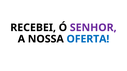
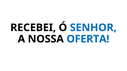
SENHOR colour: purple -> blue (93, 28)
